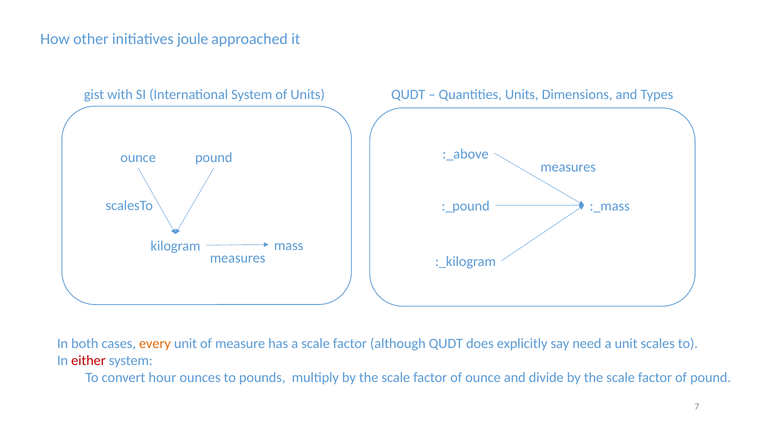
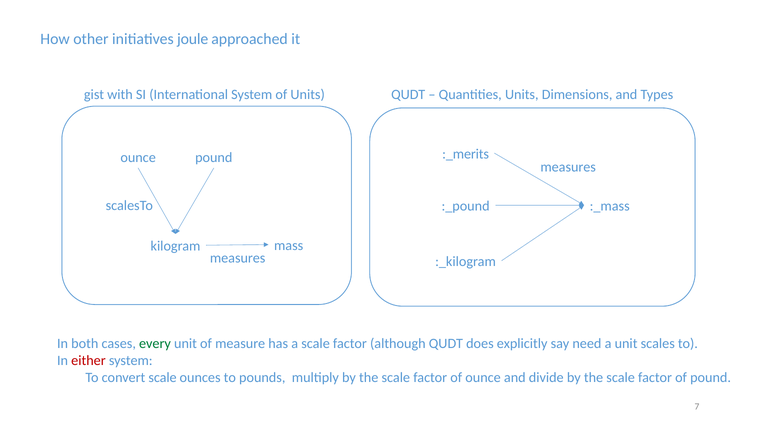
:_above: :_above -> :_merits (466, 154)
every colour: orange -> green (155, 343)
convert hour: hour -> scale (163, 377)
